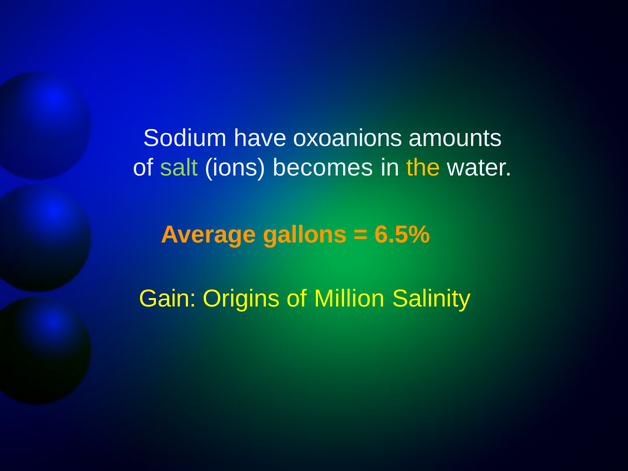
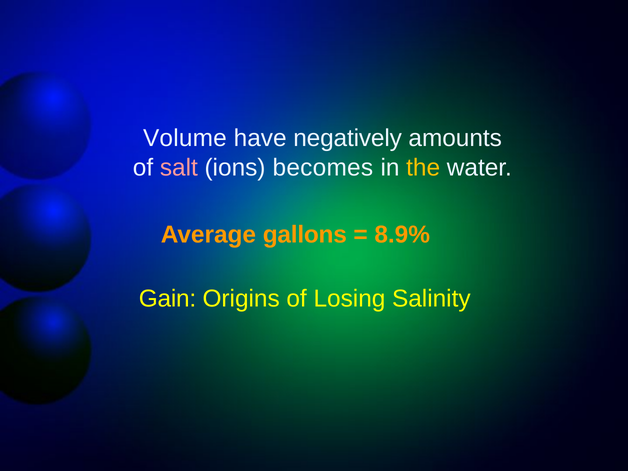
Sodium: Sodium -> Volume (185, 138)
oxoanions: oxoanions -> negatively (348, 138)
salt colour: light green -> pink (179, 168)
6.5%: 6.5% -> 8.9% (402, 235)
Million: Million -> Losing (349, 299)
